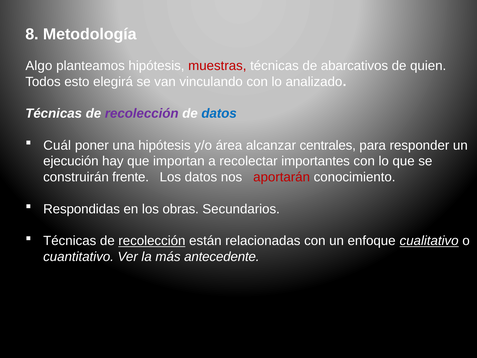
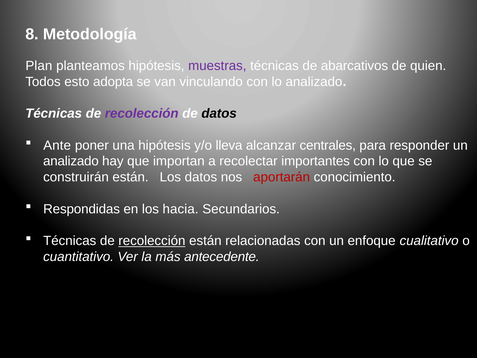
Algo: Algo -> Plan (39, 66)
muestras colour: red -> purple (217, 66)
elegirá: elegirá -> adopta (113, 82)
datos colour: blue -> black (219, 113)
Cuál: Cuál -> Ante (57, 145)
área: área -> lleva (229, 145)
ejecución: ejecución -> analizado (71, 161)
construirán frente: frente -> están (131, 177)
obras: obras -> hacia (181, 209)
cualitativo underline: present -> none (429, 241)
